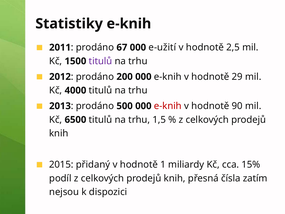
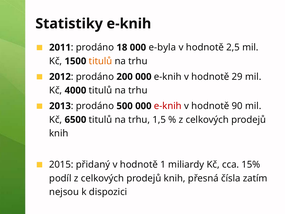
67: 67 -> 18 (122, 47)
e-užití: e-užití -> e-byla (162, 47)
titulů colour: purple -> orange (101, 61)
